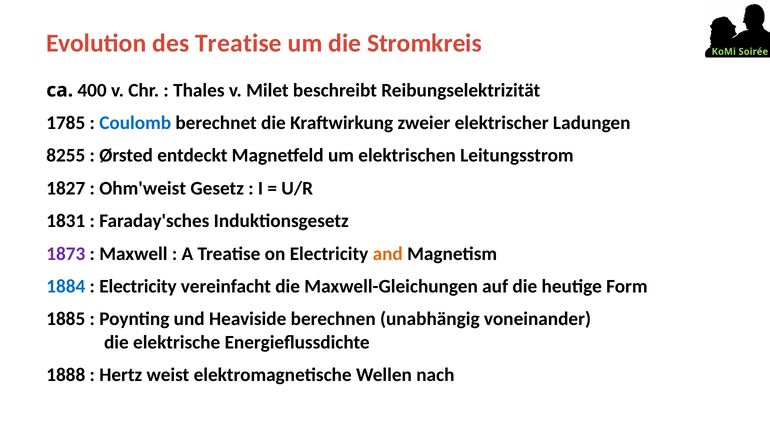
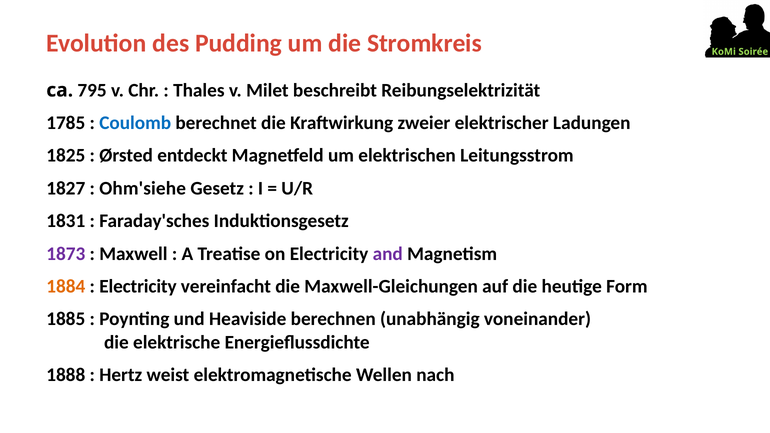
des Treatise: Treatise -> Pudding (239, 43)
400: 400 -> 795 (92, 90)
8255: 8255 -> 1825 (66, 156)
Ohm'weist: Ohm'weist -> Ohm'siehe (143, 188)
and colour: orange -> purple (388, 254)
1884 colour: blue -> orange (66, 287)
